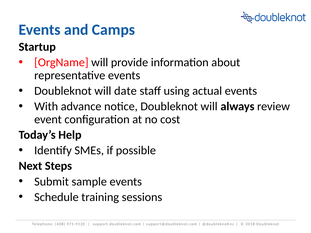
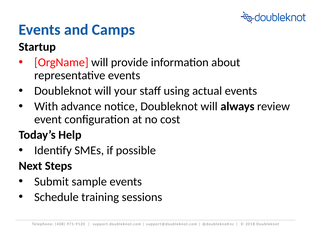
date: date -> your (125, 91)
